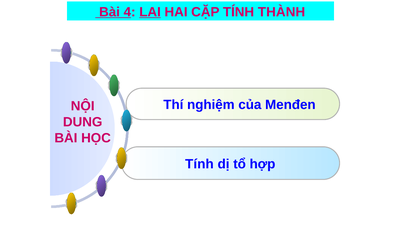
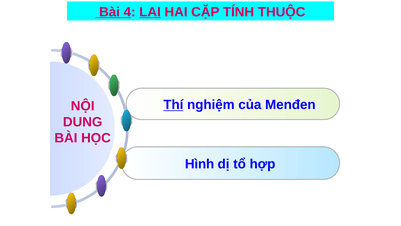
THÀNH: THÀNH -> THUỘC (282, 12)
Thí underline: none -> present (173, 105)
Tính: Tính -> Hình (200, 164)
